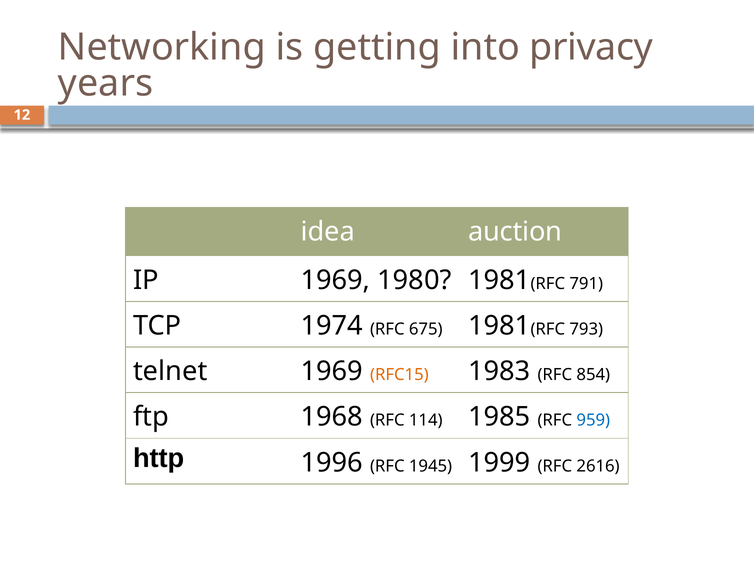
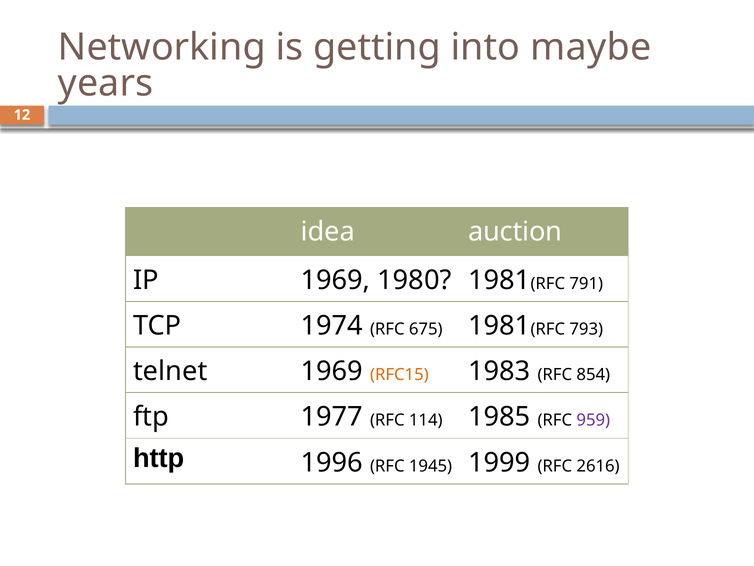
privacy: privacy -> maybe (591, 47)
1968: 1968 -> 1977 (332, 417)
959 colour: blue -> purple (593, 420)
